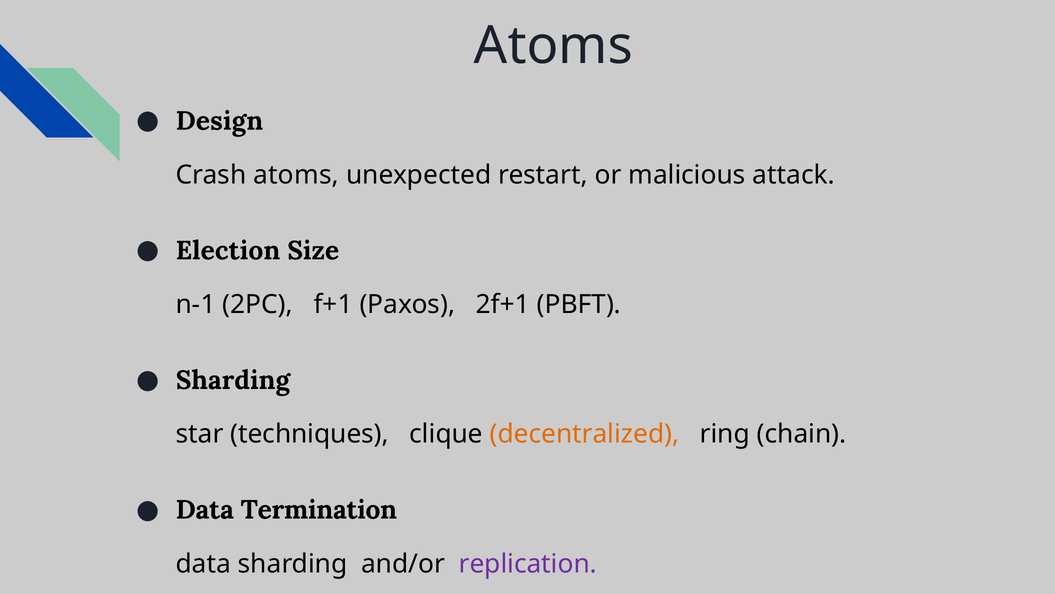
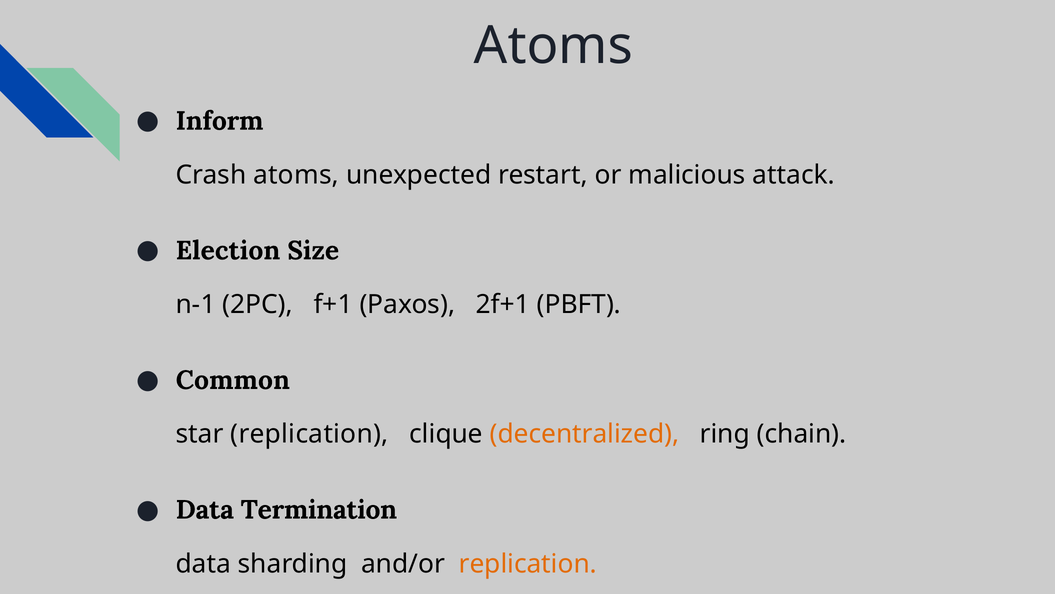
Design: Design -> Inform (220, 121)
Sharding: Sharding -> Common (233, 380)
star techniques: techniques -> replication (309, 434)
replication colour: purple -> orange (528, 563)
